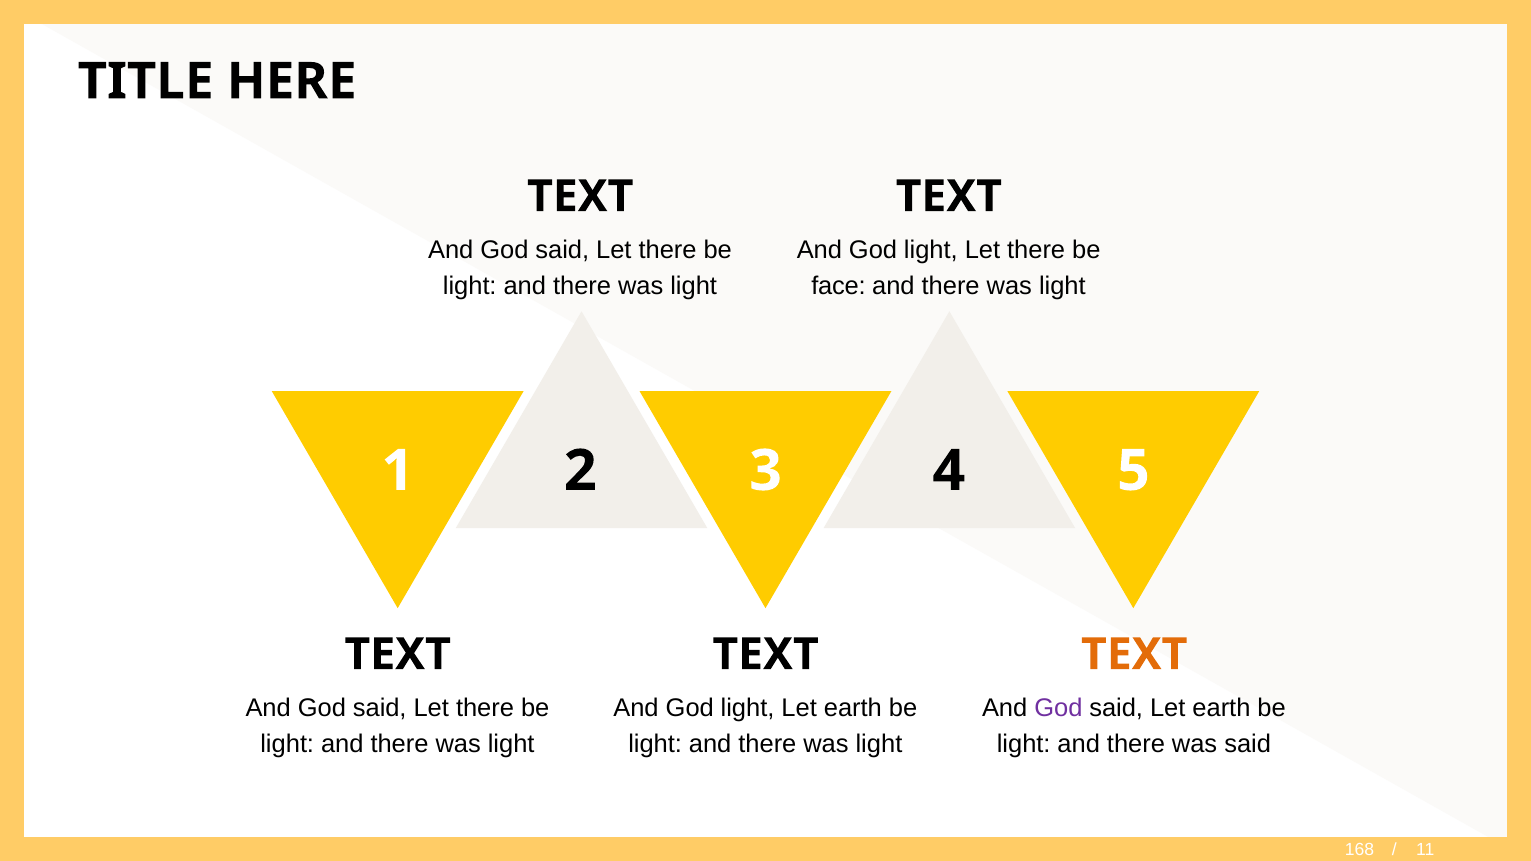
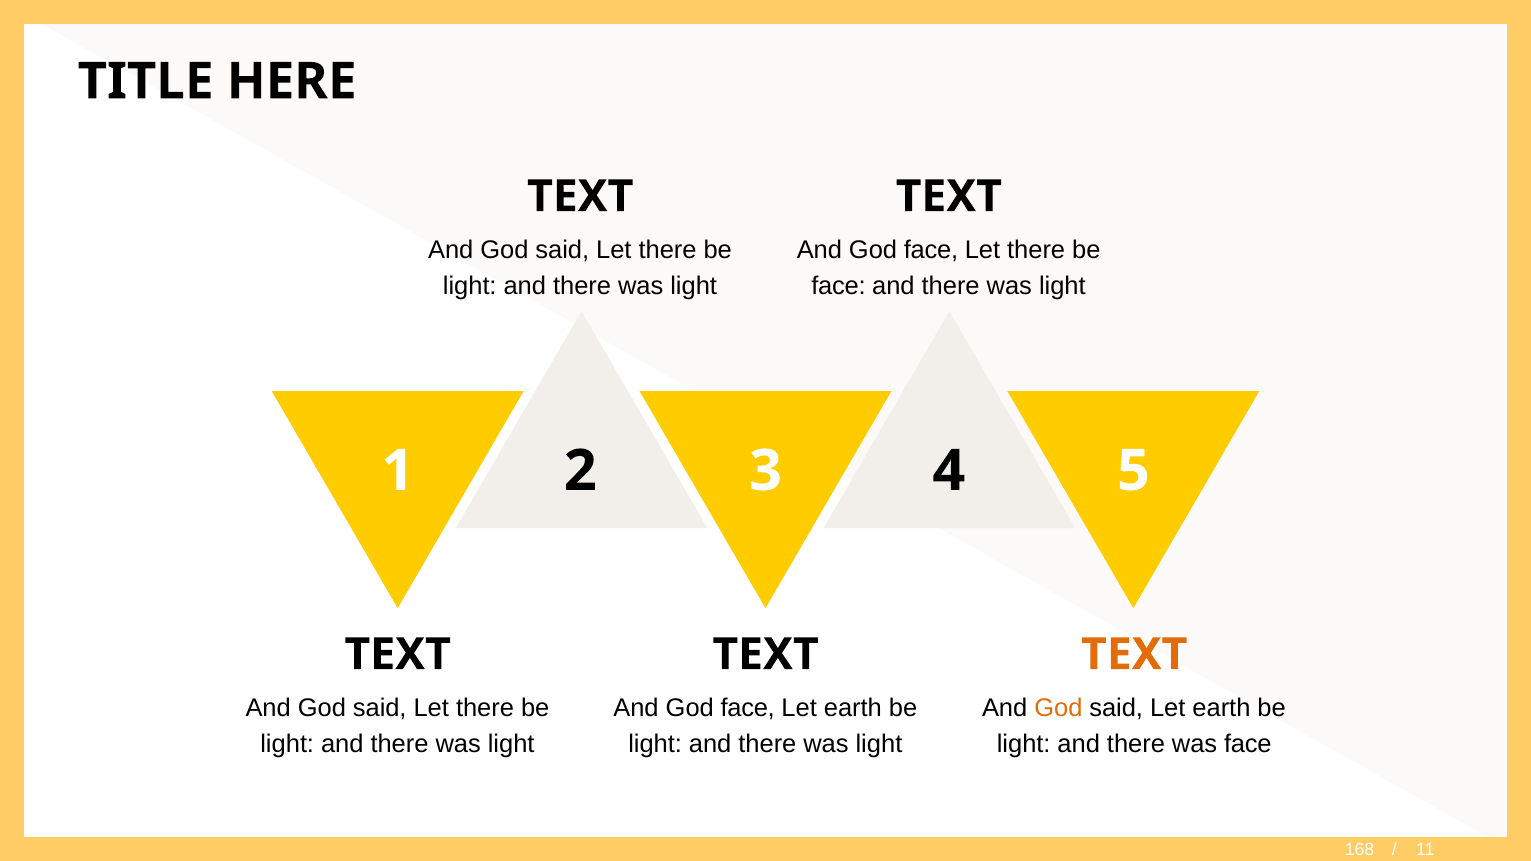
light: light -> face (931, 250)
light: light -> face (748, 708)
God colour: purple -> orange (1058, 708)
was said: said -> face (1248, 745)
